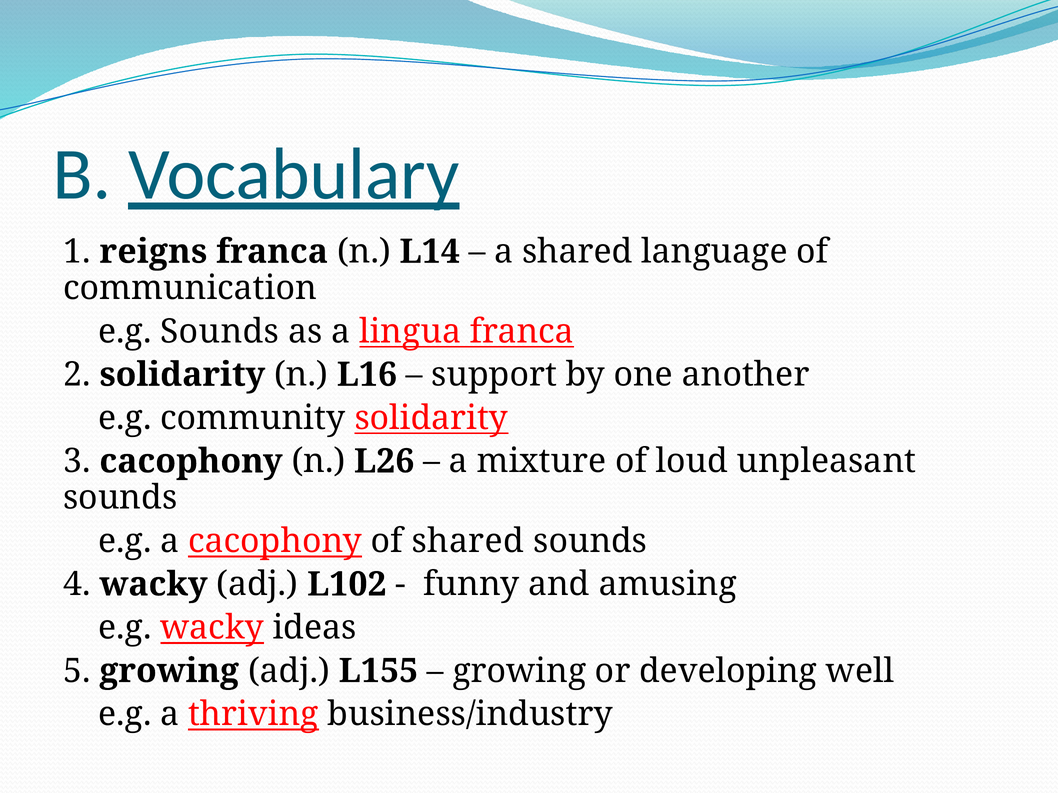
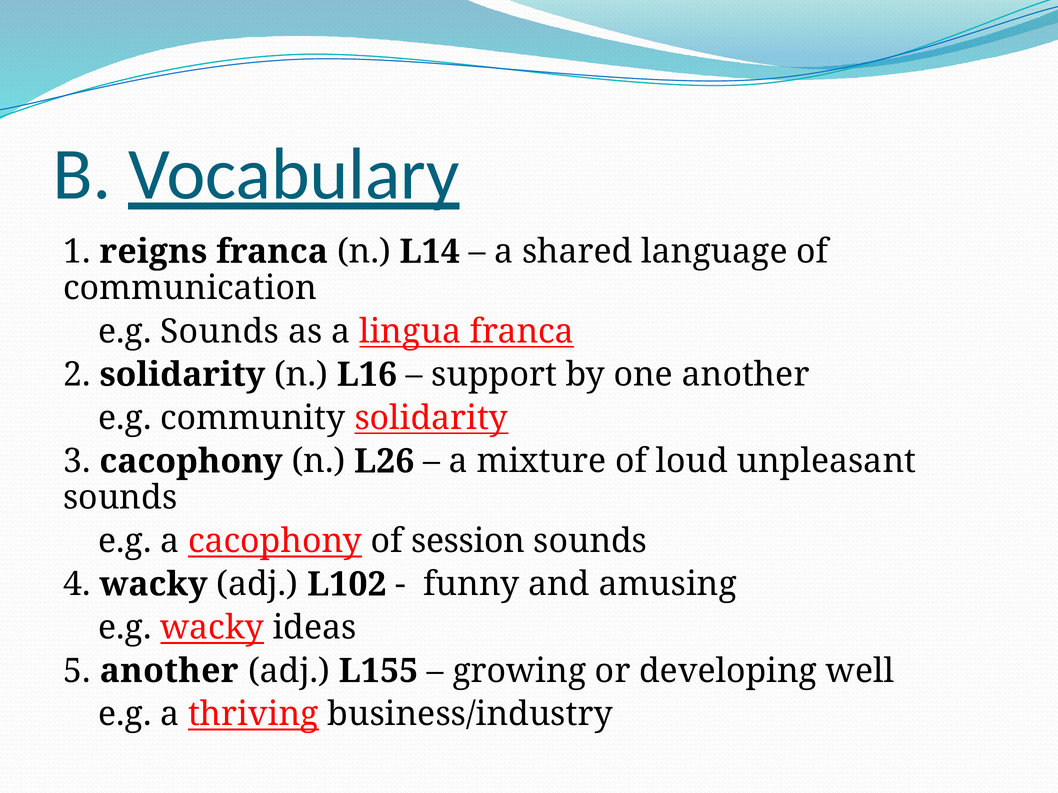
of shared: shared -> session (468, 541)
5 growing: growing -> another (169, 671)
